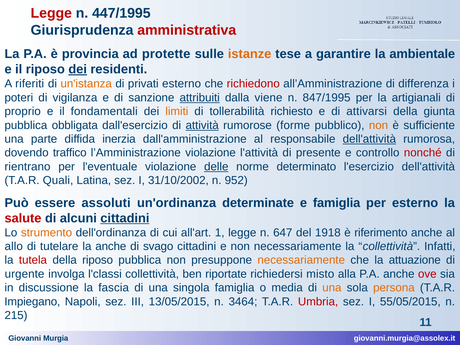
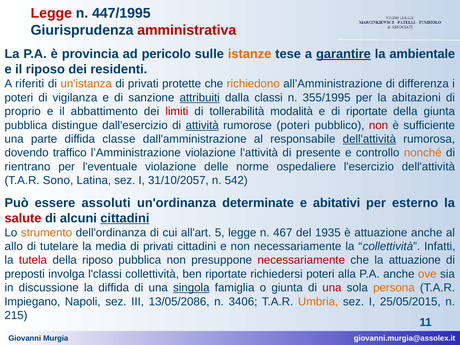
protette: protette -> pericolo (166, 54)
garantire underline: none -> present (343, 54)
dei underline: present -> none (78, 69)
privati esterno: esterno -> protette (182, 84)
richiedono colour: red -> orange (253, 84)
viene: viene -> classi (269, 98)
847/1995: 847/1995 -> 355/1995 (327, 98)
artigianali: artigianali -> abitazioni (416, 98)
fondamentali: fondamentali -> abbattimento (104, 111)
limiti colour: orange -> red (177, 111)
richiesto: richiesto -> modalità (292, 111)
di attivarsi: attivarsi -> riportate (367, 111)
obbligata: obbligata -> distingue (75, 125)
rumorose forme: forme -> poteri (293, 125)
non colour: orange -> red (378, 125)
inerzia: inerzia -> classe (119, 139)
nonché colour: red -> orange (423, 153)
delle underline: present -> none (216, 167)
determinato: determinato -> ospedaliere (306, 167)
Quali: Quali -> Sono (58, 180)
31/10/2002: 31/10/2002 -> 31/10/2057 (178, 180)
952: 952 -> 542 (236, 180)
e famiglia: famiglia -> abitativi (337, 203)
1: 1 -> 5 (220, 233)
647: 647 -> 467 (283, 233)
1918: 1918 -> 1935 (328, 233)
è riferimento: riferimento -> attuazione (381, 233)
la anche: anche -> media (111, 246)
svago: svago -> privati (158, 246)
necessariamente colour: orange -> red (301, 260)
urgente: urgente -> preposti (25, 274)
richiedersi misto: misto -> poteri (320, 274)
ove colour: red -> orange (427, 274)
la fascia: fascia -> diffida (114, 288)
singola underline: none -> present (191, 288)
o media: media -> giunta (287, 288)
una colour: orange -> red (332, 288)
13/05/2015: 13/05/2015 -> 13/05/2086 (179, 302)
3464: 3464 -> 3406 (243, 302)
Umbria colour: red -> orange (318, 302)
55/05/2015: 55/05/2015 -> 25/05/2015 (410, 302)
